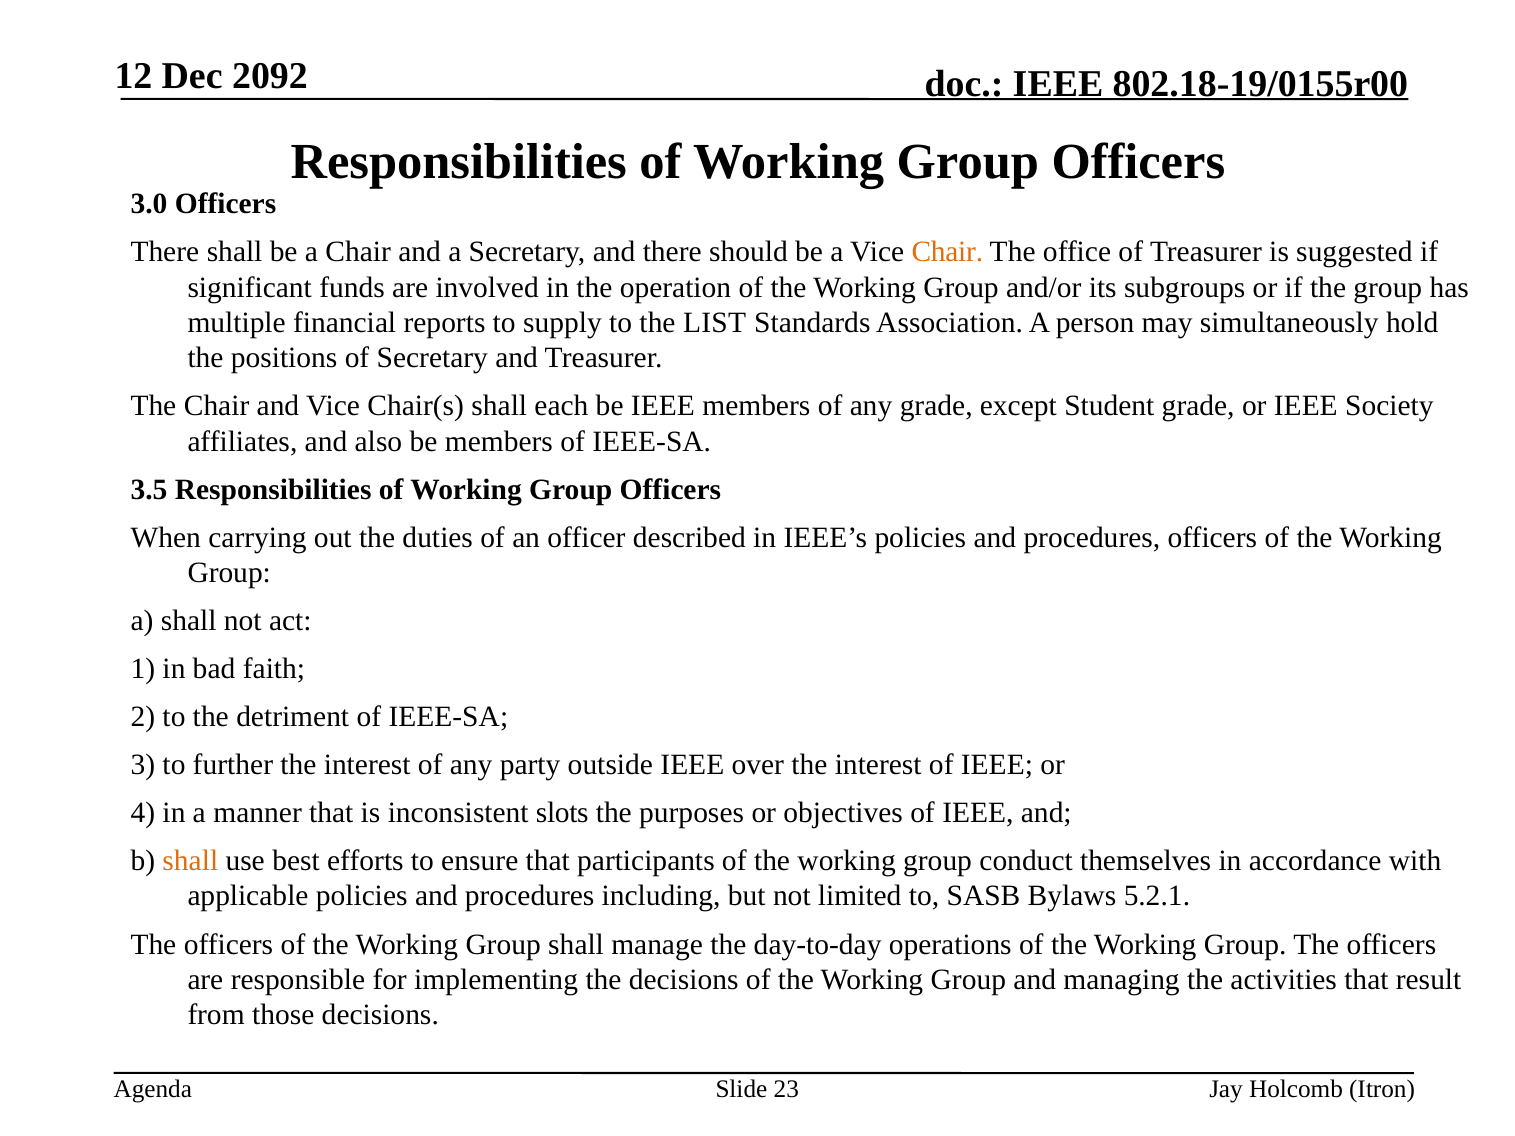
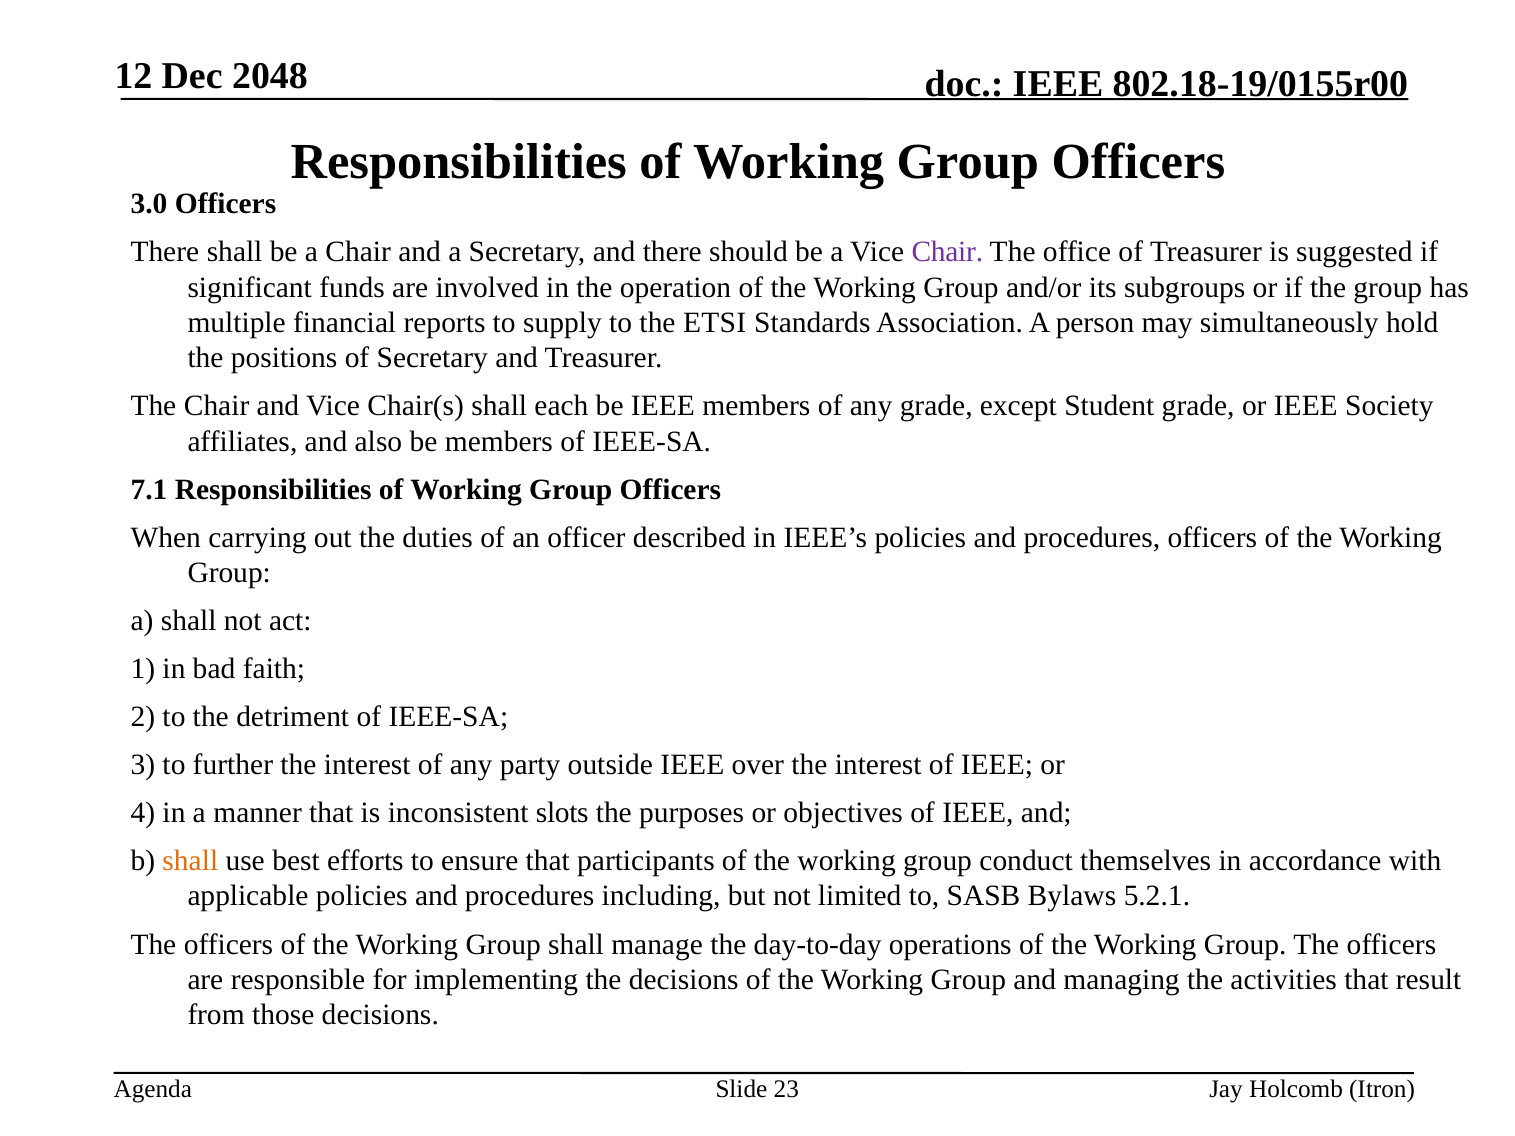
2092: 2092 -> 2048 (270, 76)
Chair colour: orange -> purple (947, 252)
LIST: LIST -> ETSI (715, 323)
3.5: 3.5 -> 7.1 (149, 490)
